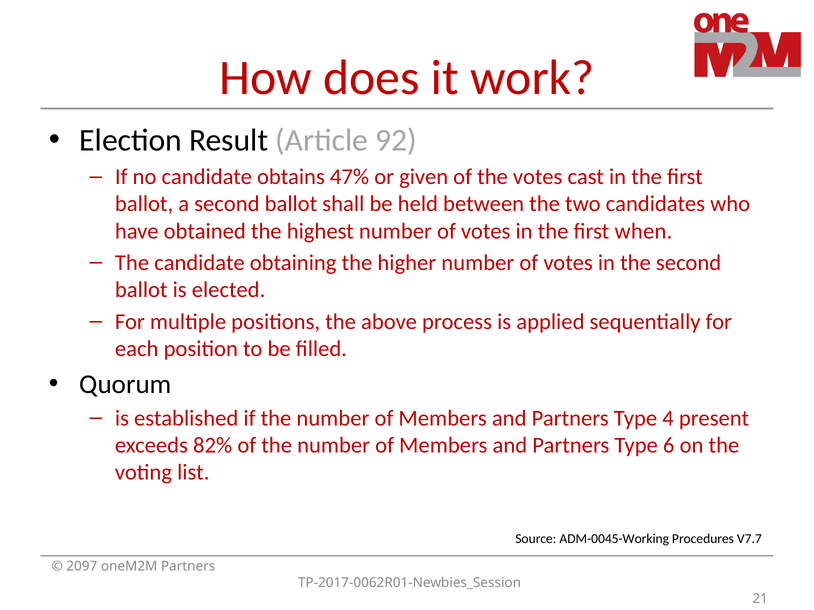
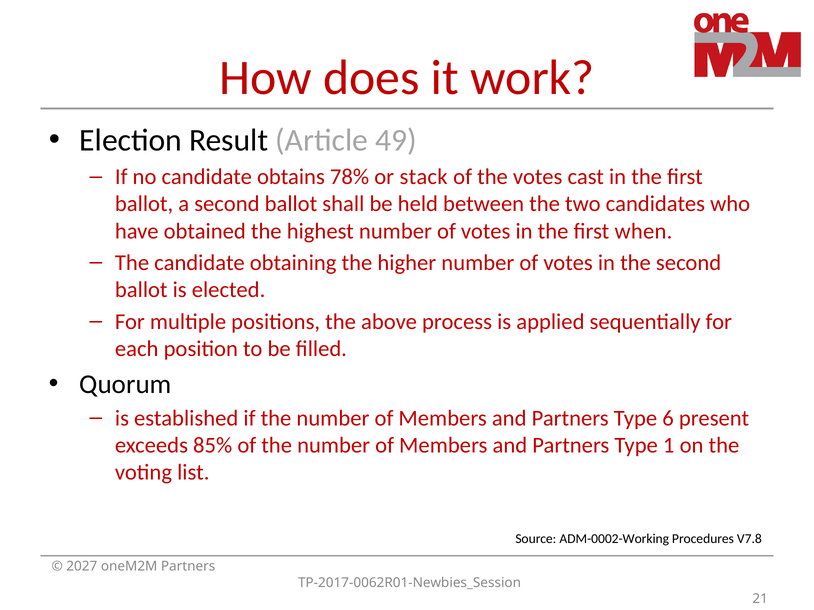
92: 92 -> 49 (396, 141)
47%: 47% -> 78% (350, 177)
given: given -> stack (424, 177)
4: 4 -> 6 (668, 419)
82%: 82% -> 85% (213, 446)
6: 6 -> 1 (669, 446)
ADM-0045-Working: ADM-0045-Working -> ADM-0002-Working (614, 539)
V7.7: V7.7 -> V7.8 (749, 539)
2097: 2097 -> 2027 (82, 567)
